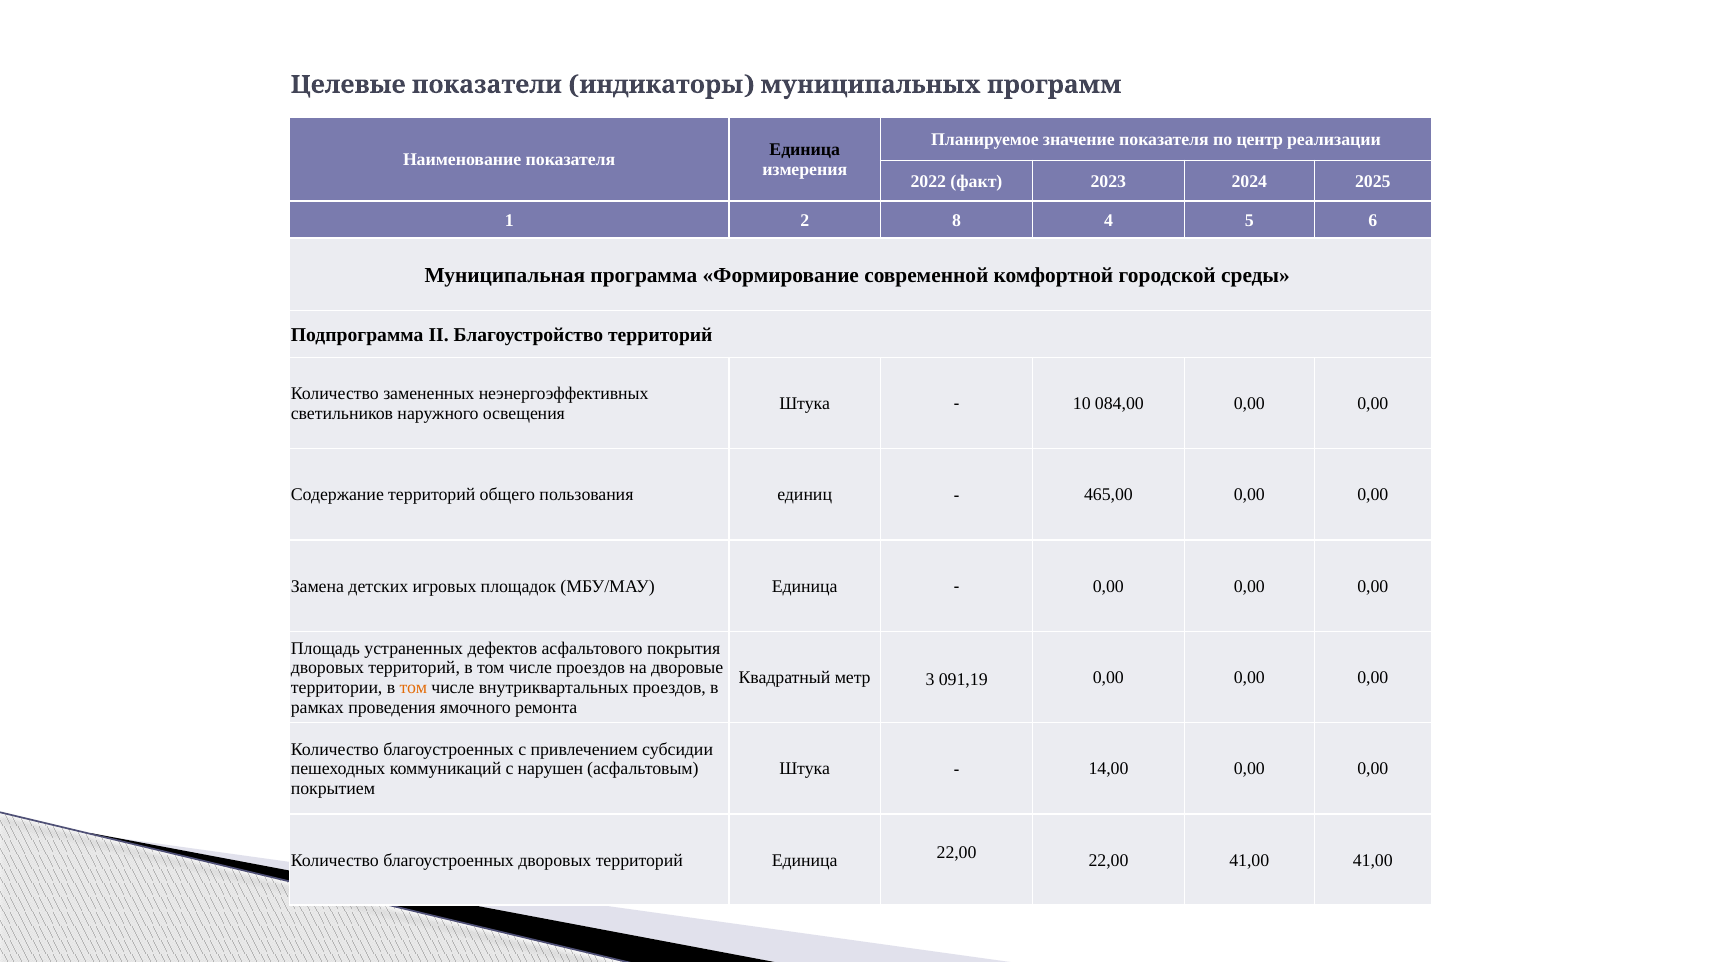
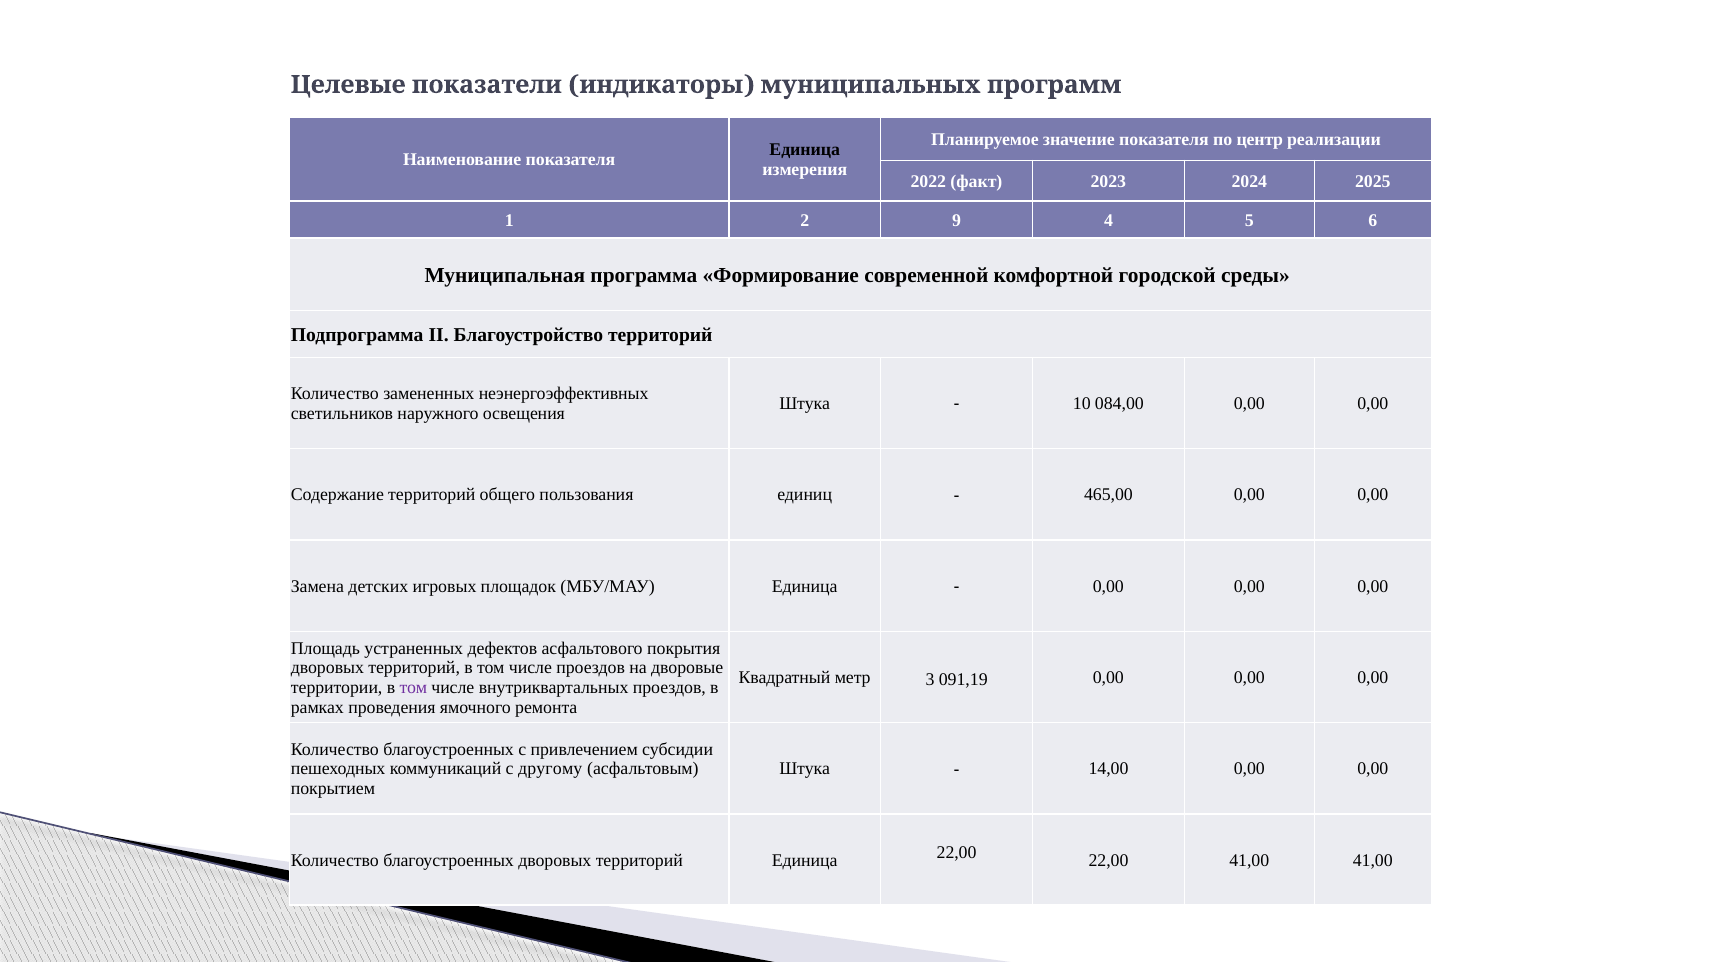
8: 8 -> 9 (957, 220)
том colour: orange -> purple (413, 688)
нарушен: нарушен -> другому (550, 769)
